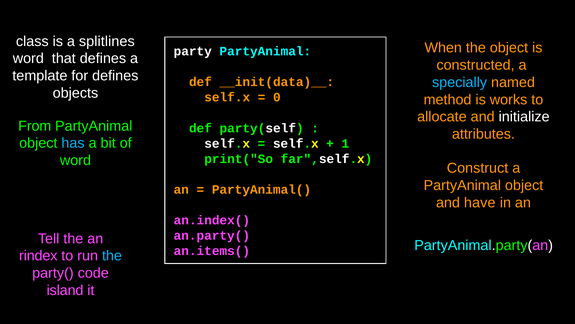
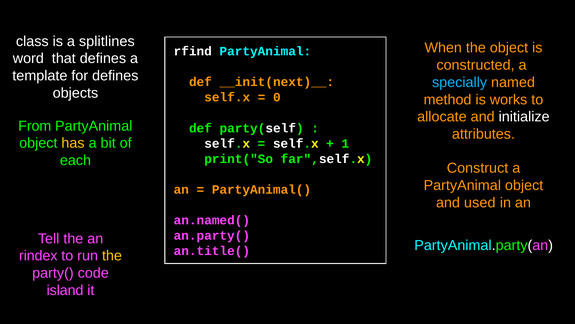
party: party -> rfind (193, 51)
__init(data)__: __init(data)__ -> __init(next)__ (277, 82)
has colour: light blue -> yellow (73, 143)
word: word -> each (75, 160)
have: have -> used (480, 202)
an.index(: an.index( -> an.named( (212, 220)
an.items(: an.items( -> an.title( (212, 251)
the colour: light blue -> yellow (112, 255)
